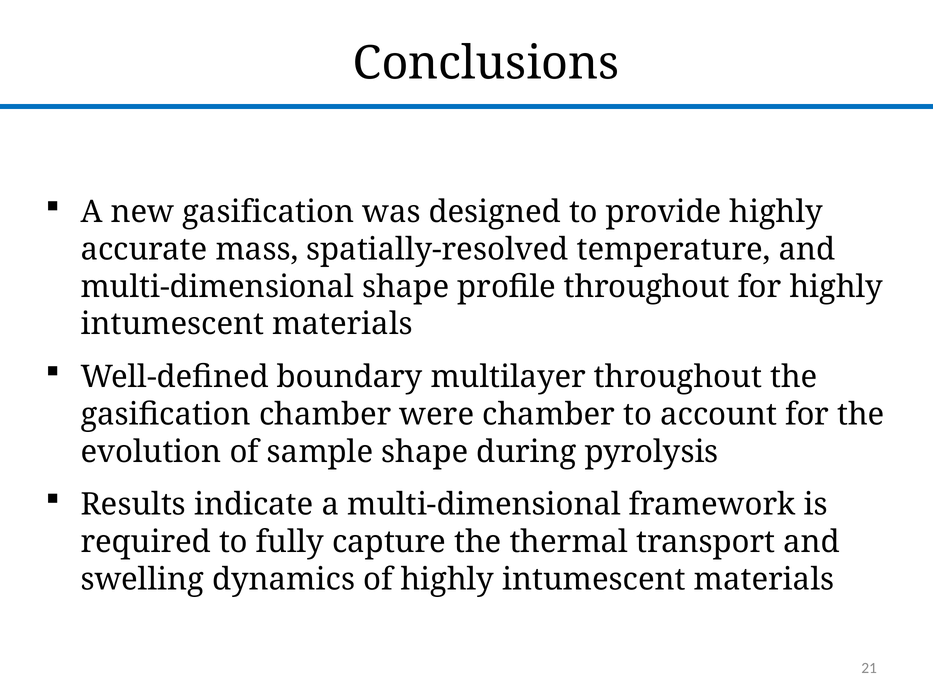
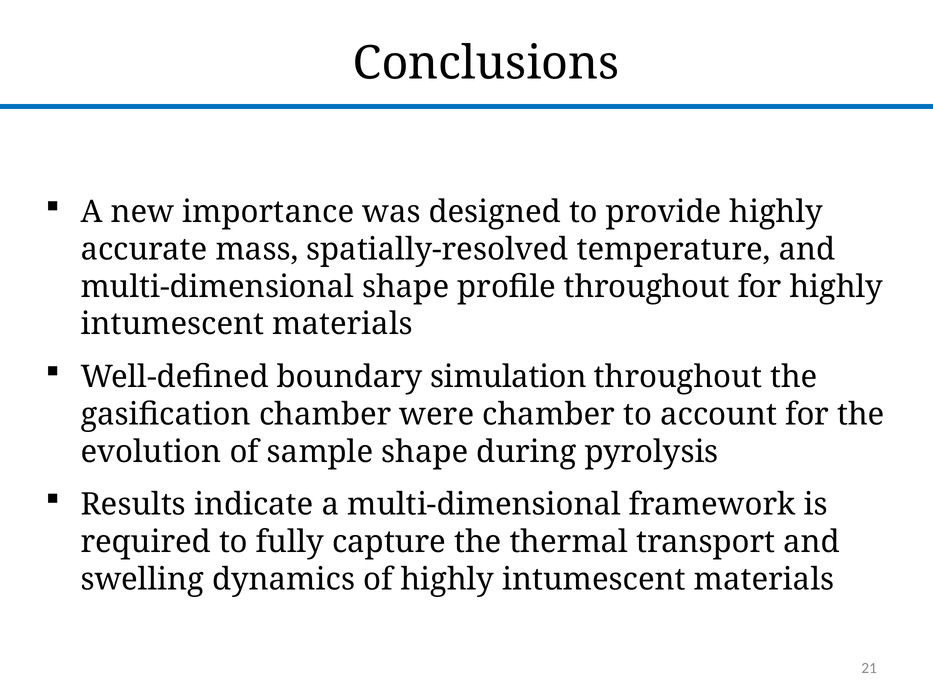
new gasification: gasification -> importance (268, 212)
multilayer: multilayer -> simulation (508, 377)
